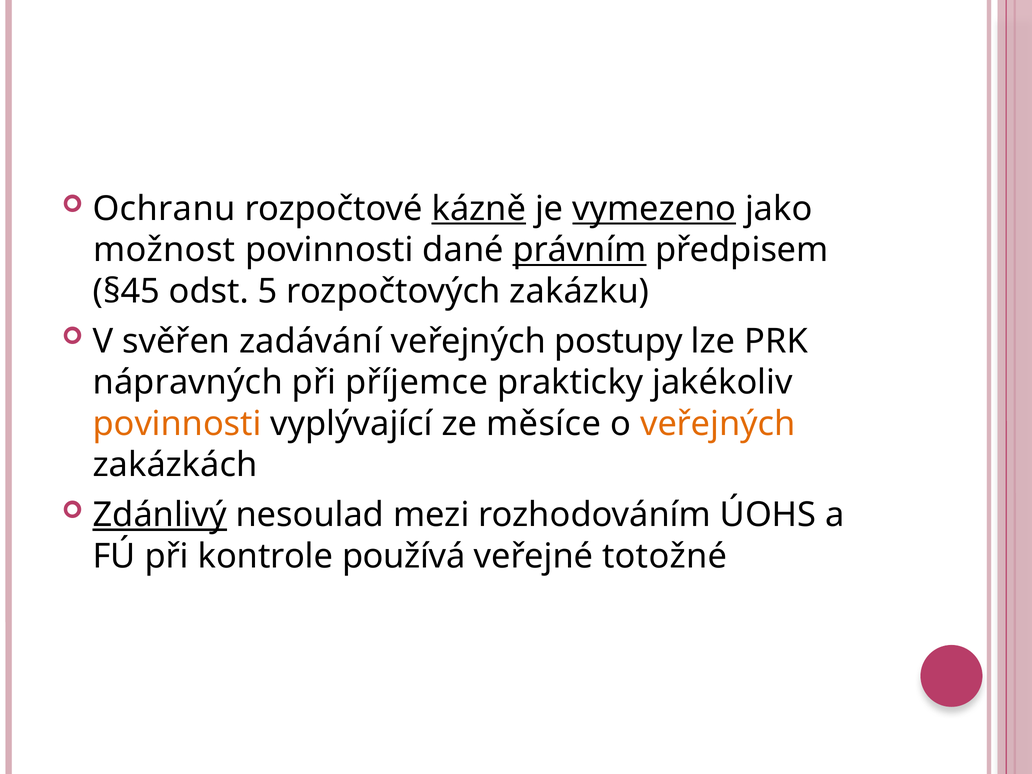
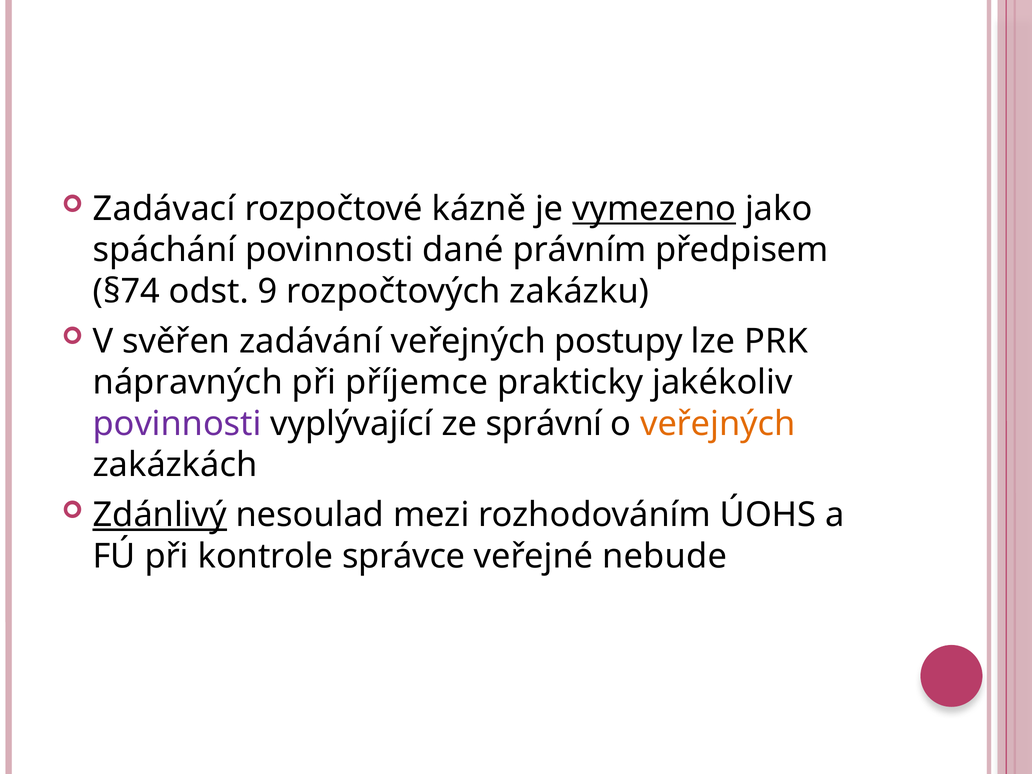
Ochranu: Ochranu -> Zadávací (164, 209)
kázně underline: present -> none (479, 209)
možnost: možnost -> spáchání (164, 250)
právním underline: present -> none (580, 250)
§45: §45 -> §74 (126, 291)
5: 5 -> 9 (268, 291)
povinnosti colour: orange -> purple (177, 424)
měsíce: měsíce -> správní (544, 424)
používá: používá -> správce (404, 556)
totožné: totožné -> nebude (665, 556)
